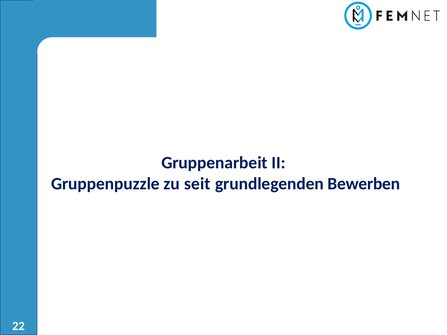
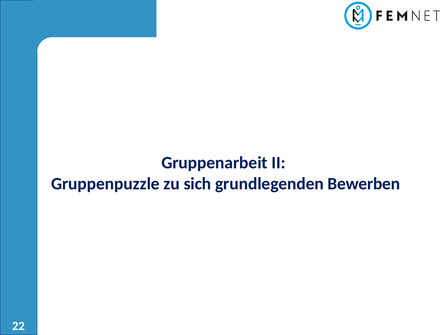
seit: seit -> sich (197, 184)
